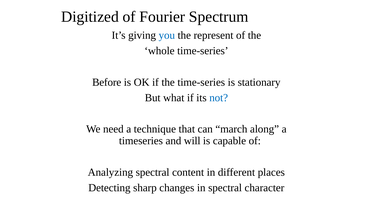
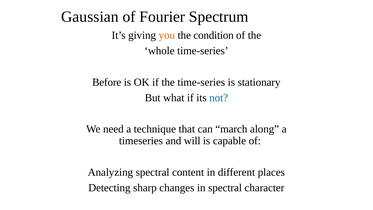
Digitized: Digitized -> Gaussian (90, 17)
you colour: blue -> orange (167, 35)
represent: represent -> condition (214, 35)
